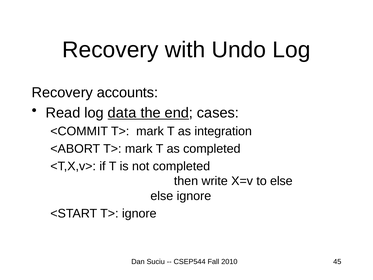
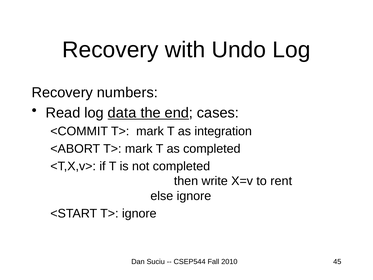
accounts: accounts -> numbers (127, 92)
to else: else -> rent (281, 181)
